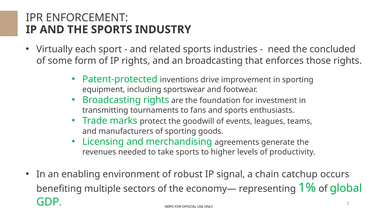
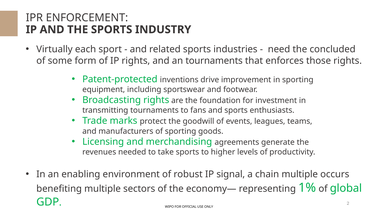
an broadcasting: broadcasting -> tournaments (214, 61)
chain catchup: catchup -> multiple (300, 174)
